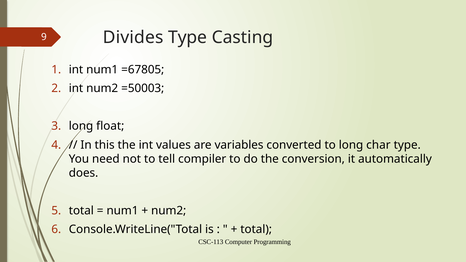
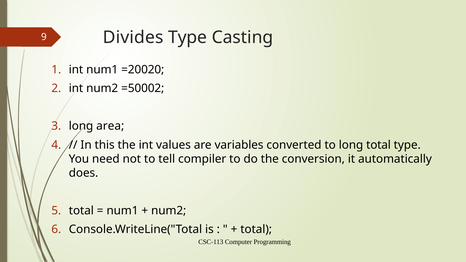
=67805: =67805 -> =20020 (143, 70)
=50003: =50003 -> =50002 (143, 89)
float: float -> area (110, 126)
long char: char -> total (379, 145)
